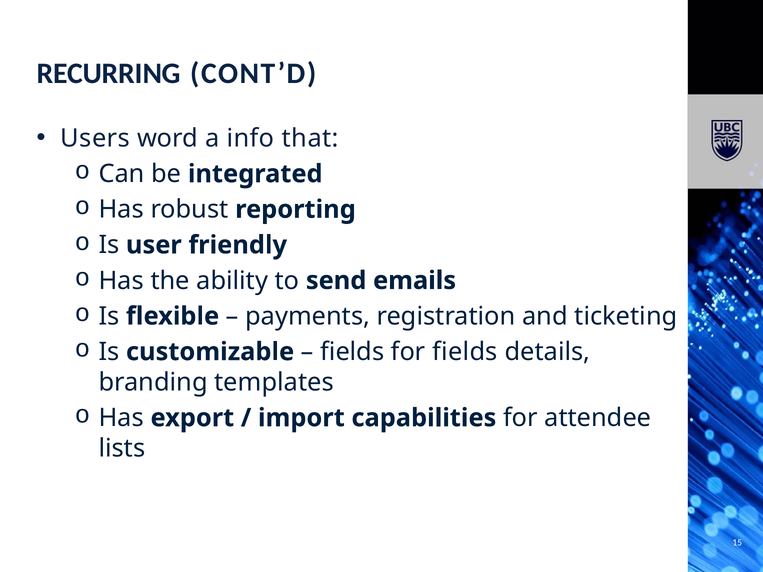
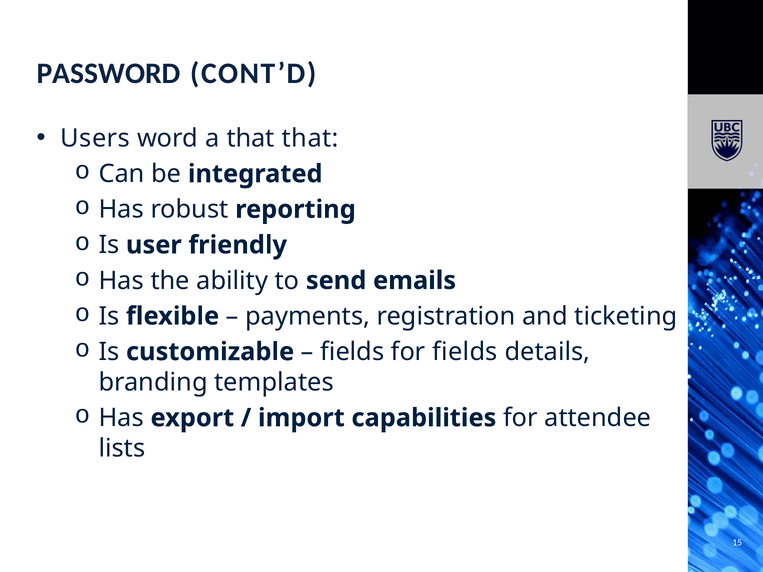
RECURRING: RECURRING -> PASSWORD (109, 74)
a info: info -> that (251, 138)
